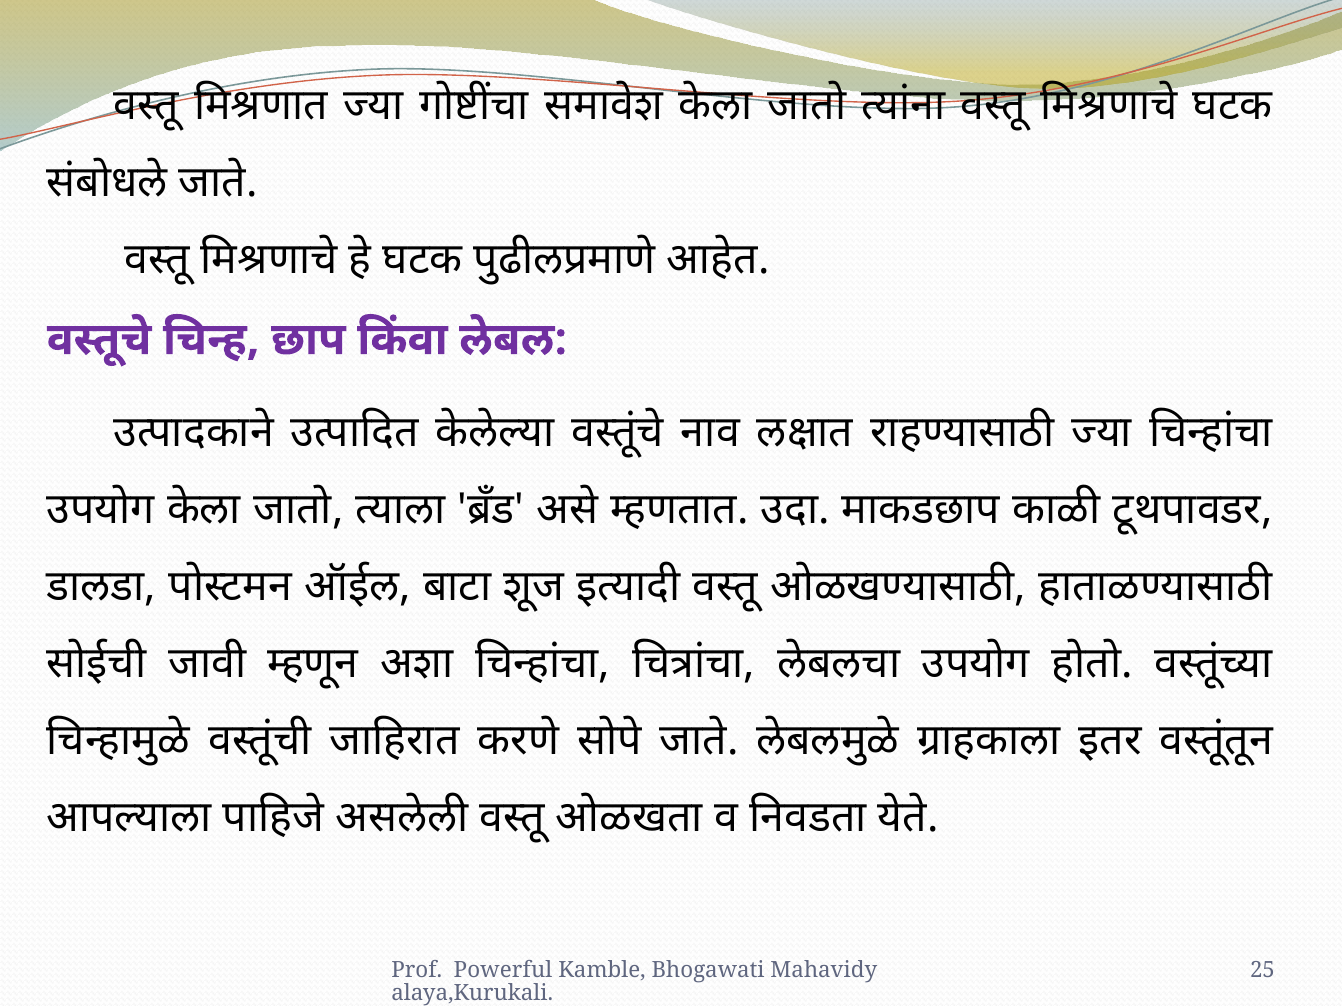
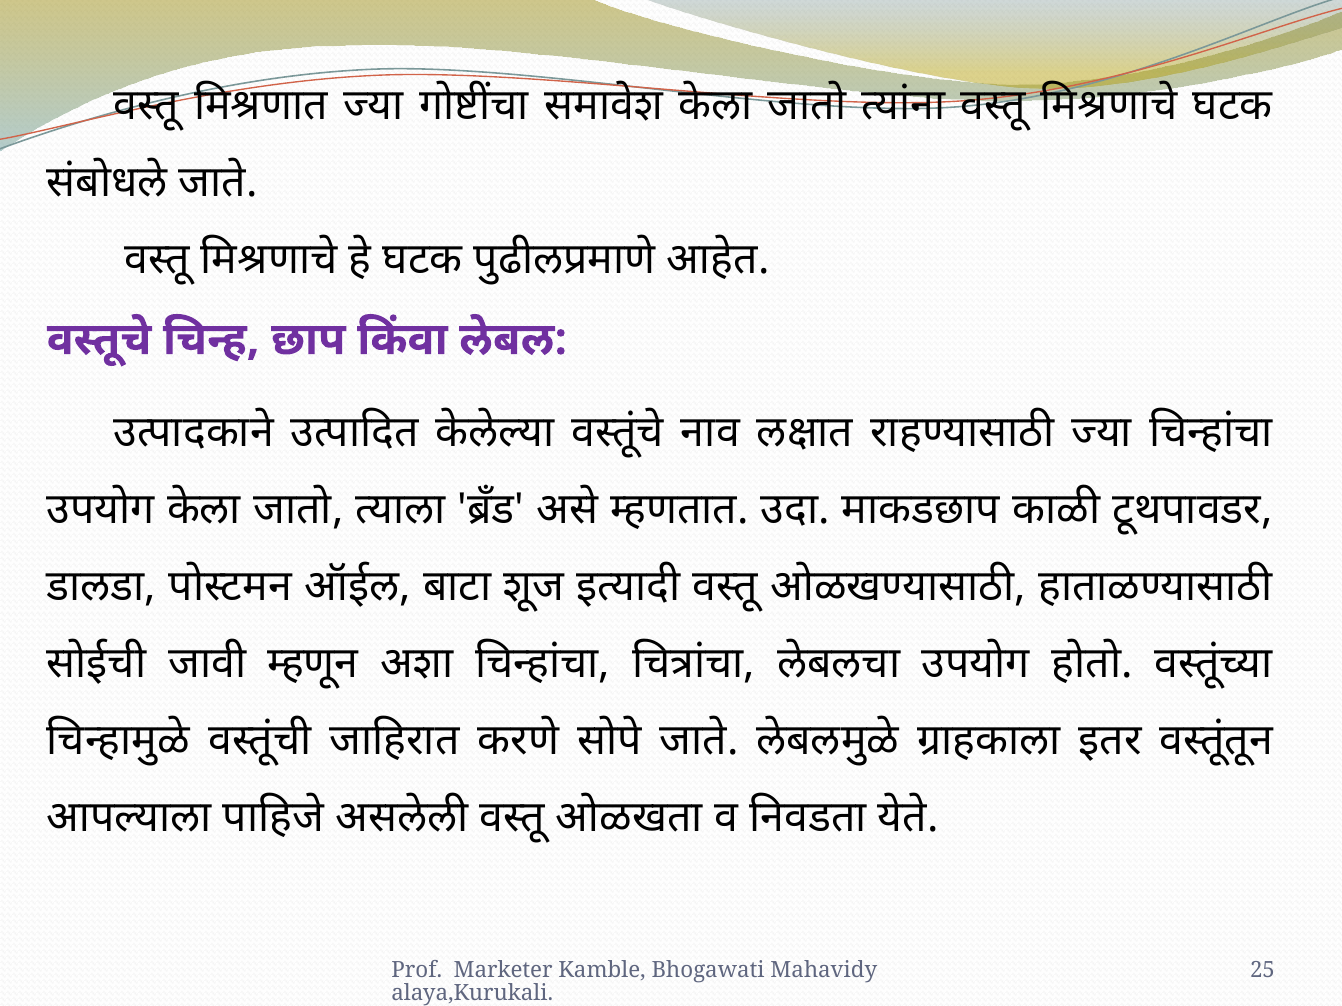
Powerful: Powerful -> Marketer (503, 971)
